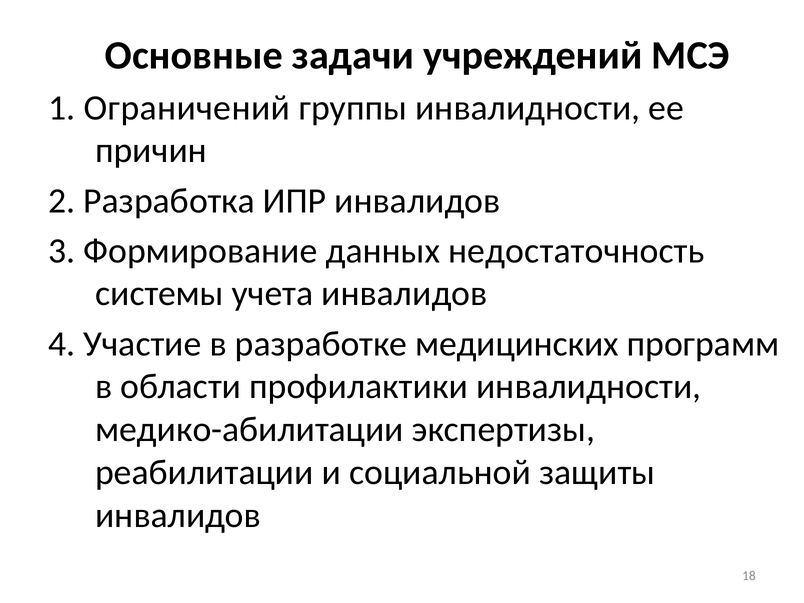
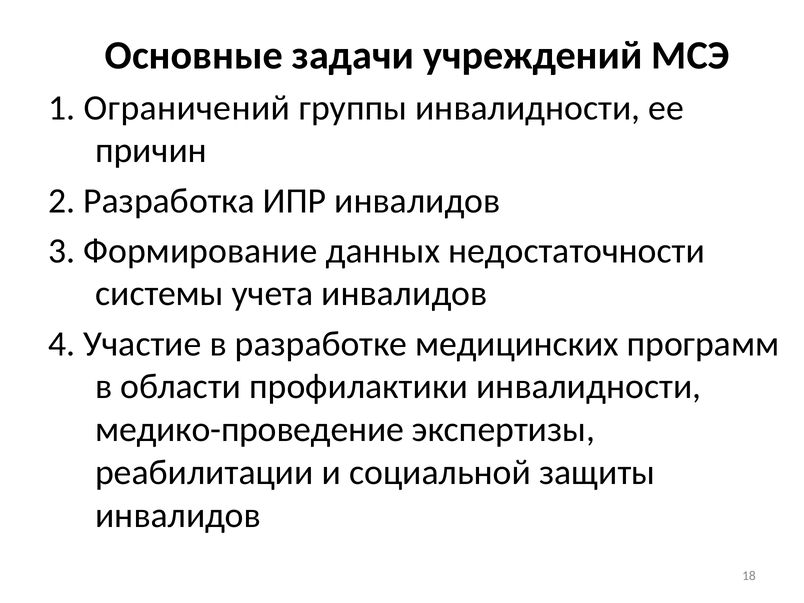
недостаточность: недостаточность -> недостаточности (577, 251)
медико-абилитации: медико-абилитации -> медико-проведение (250, 429)
